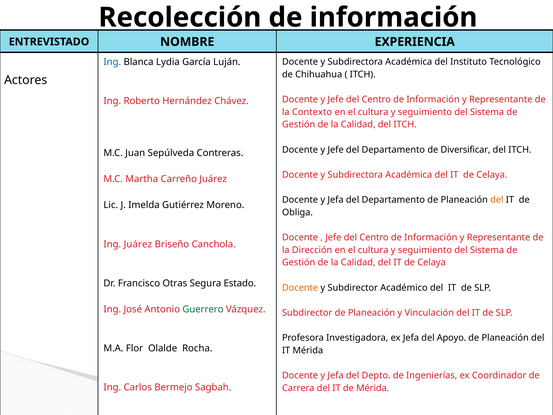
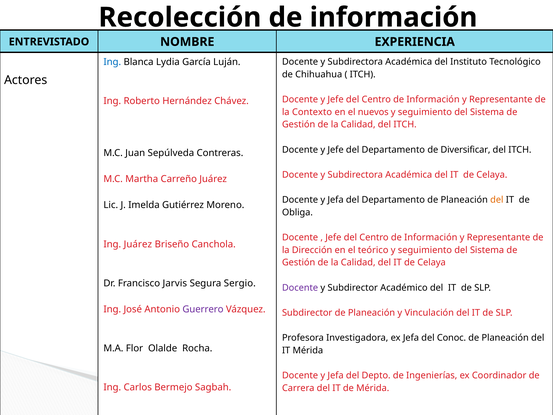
cultura: cultura -> nuevos (373, 112)
Dirección en el cultura: cultura -> teórico (373, 250)
Otras: Otras -> Jarvis (175, 283)
Estado: Estado -> Sergio (240, 283)
Docente colour: orange -> purple (300, 288)
Guerrero colour: green -> purple (203, 309)
Apoyo: Apoyo -> Conoc (452, 338)
